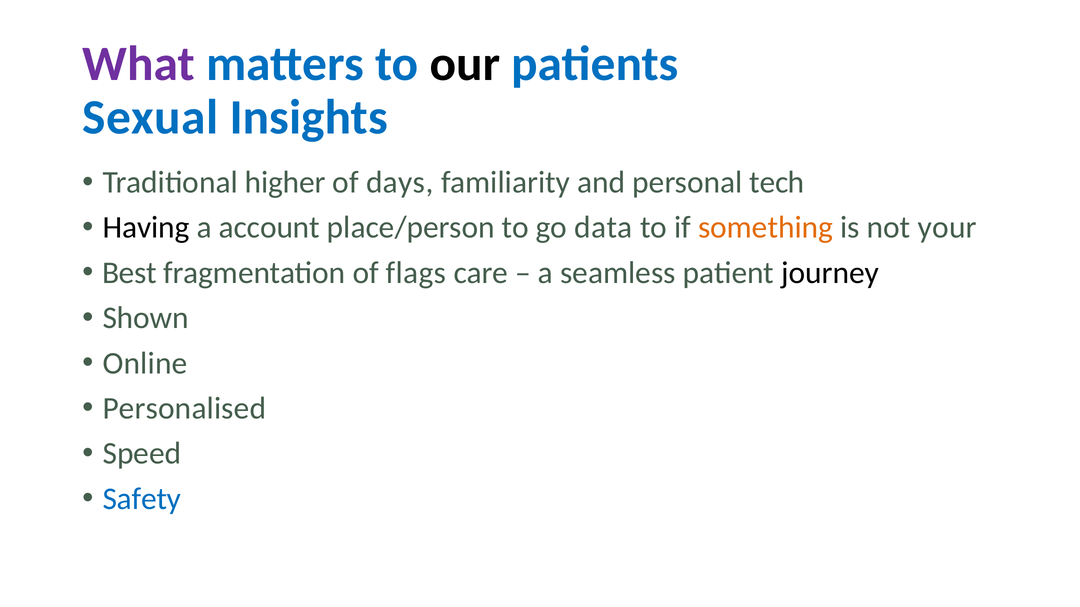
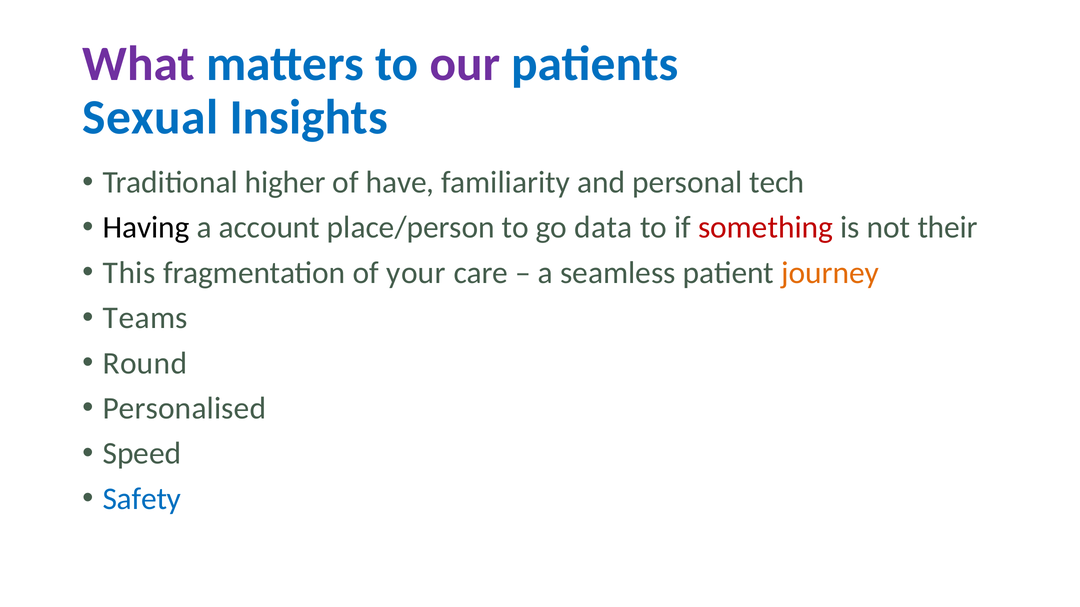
our colour: black -> purple (465, 64)
days: days -> have (400, 183)
something colour: orange -> red (766, 228)
your: your -> their (948, 228)
Best: Best -> This (129, 273)
flags: flags -> your (416, 273)
journey colour: black -> orange (830, 273)
Shown: Shown -> Teams (145, 318)
Online: Online -> Round (145, 363)
